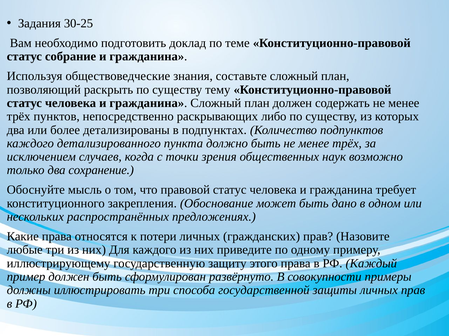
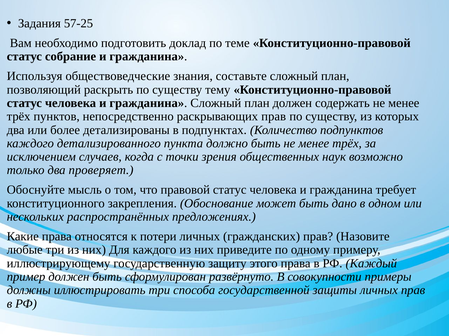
30-25: 30-25 -> 57-25 (78, 23)
раскрывающих либо: либо -> прав (274, 117)
сохранение: сохранение -> проверяет (101, 171)
